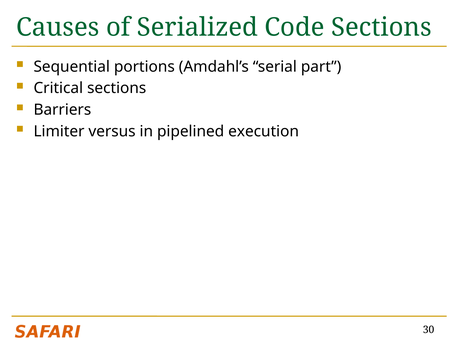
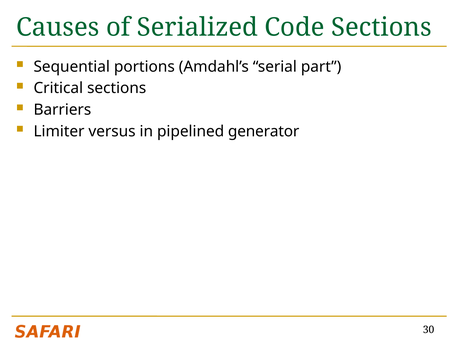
execution: execution -> generator (264, 131)
